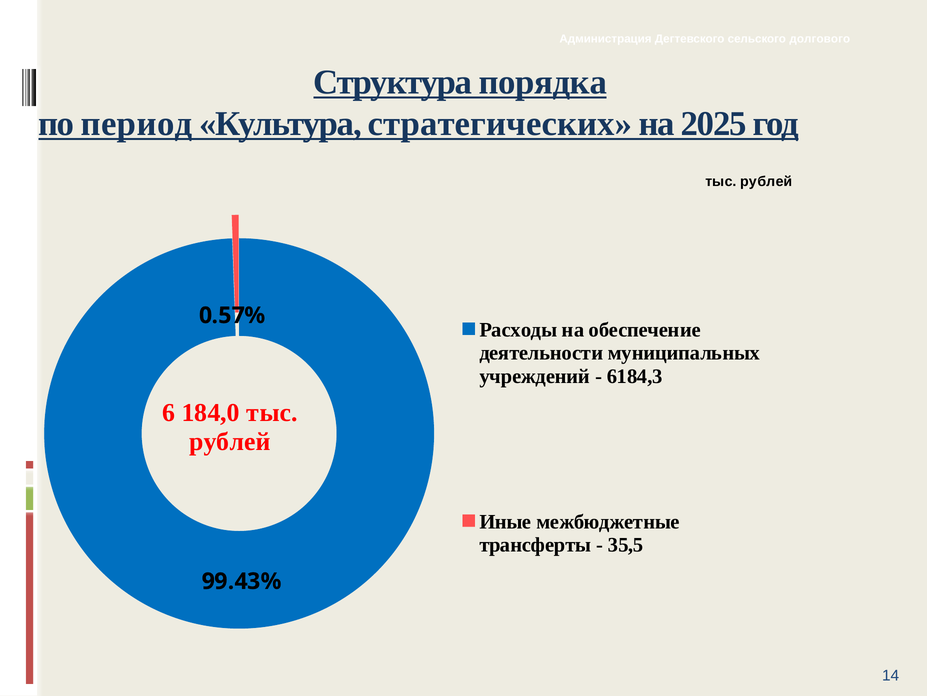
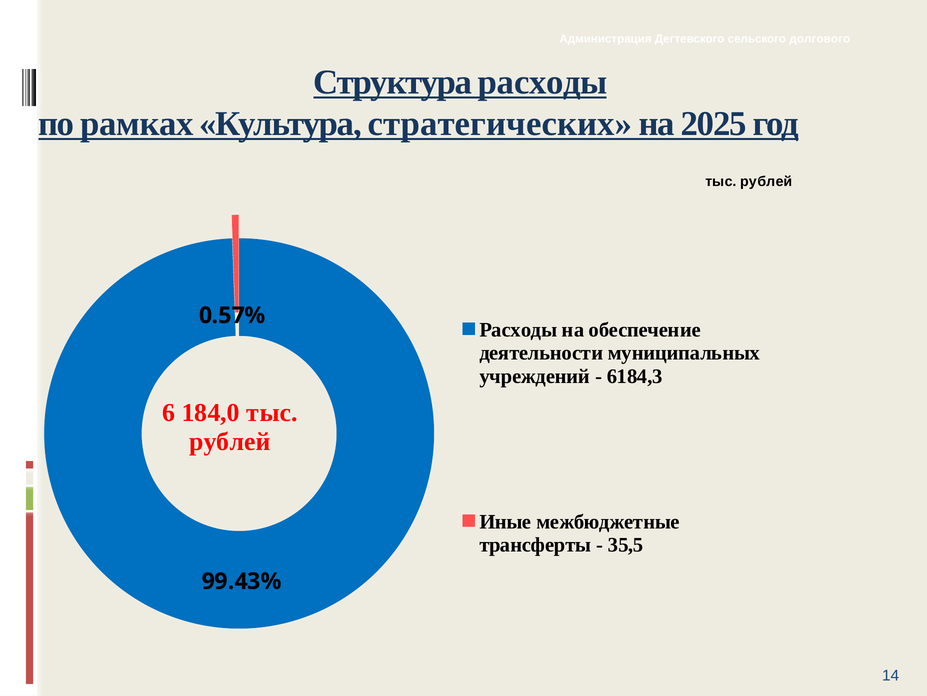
Структура порядка: порядка -> расходы (543, 82)
период: период -> рамках (137, 124)
